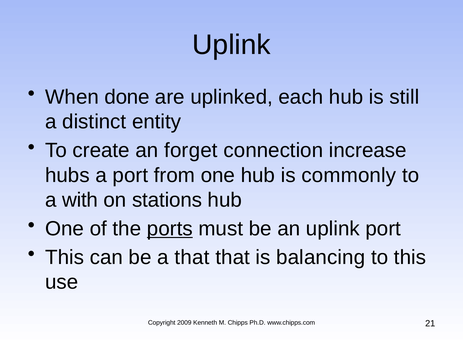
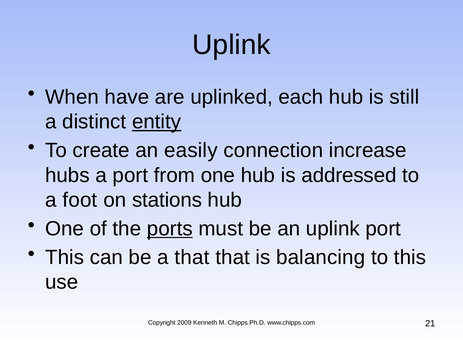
done: done -> have (127, 97)
entity underline: none -> present (157, 122)
forget: forget -> easily (191, 151)
commonly: commonly -> addressed (349, 175)
with: with -> foot (80, 200)
